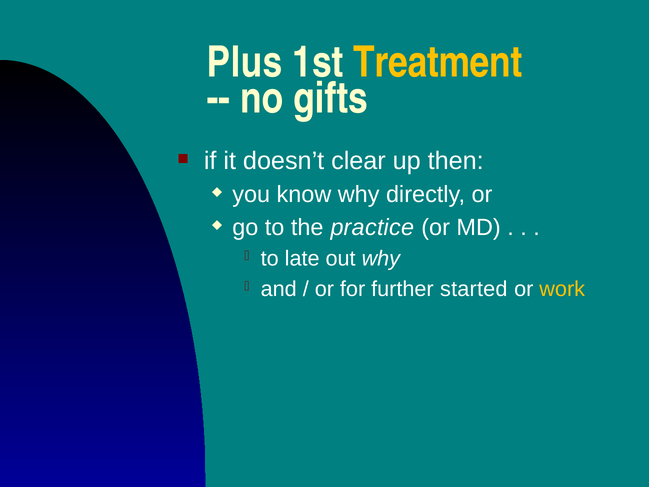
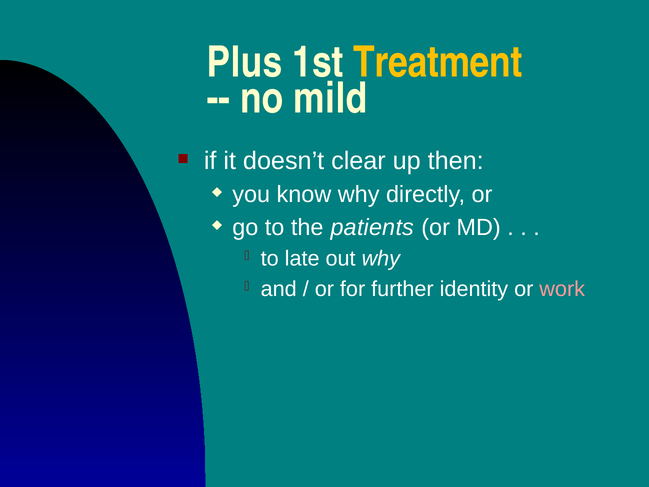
gifts: gifts -> mild (330, 99)
practice: practice -> patients (372, 227)
started: started -> identity (474, 289)
work colour: yellow -> pink (562, 289)
